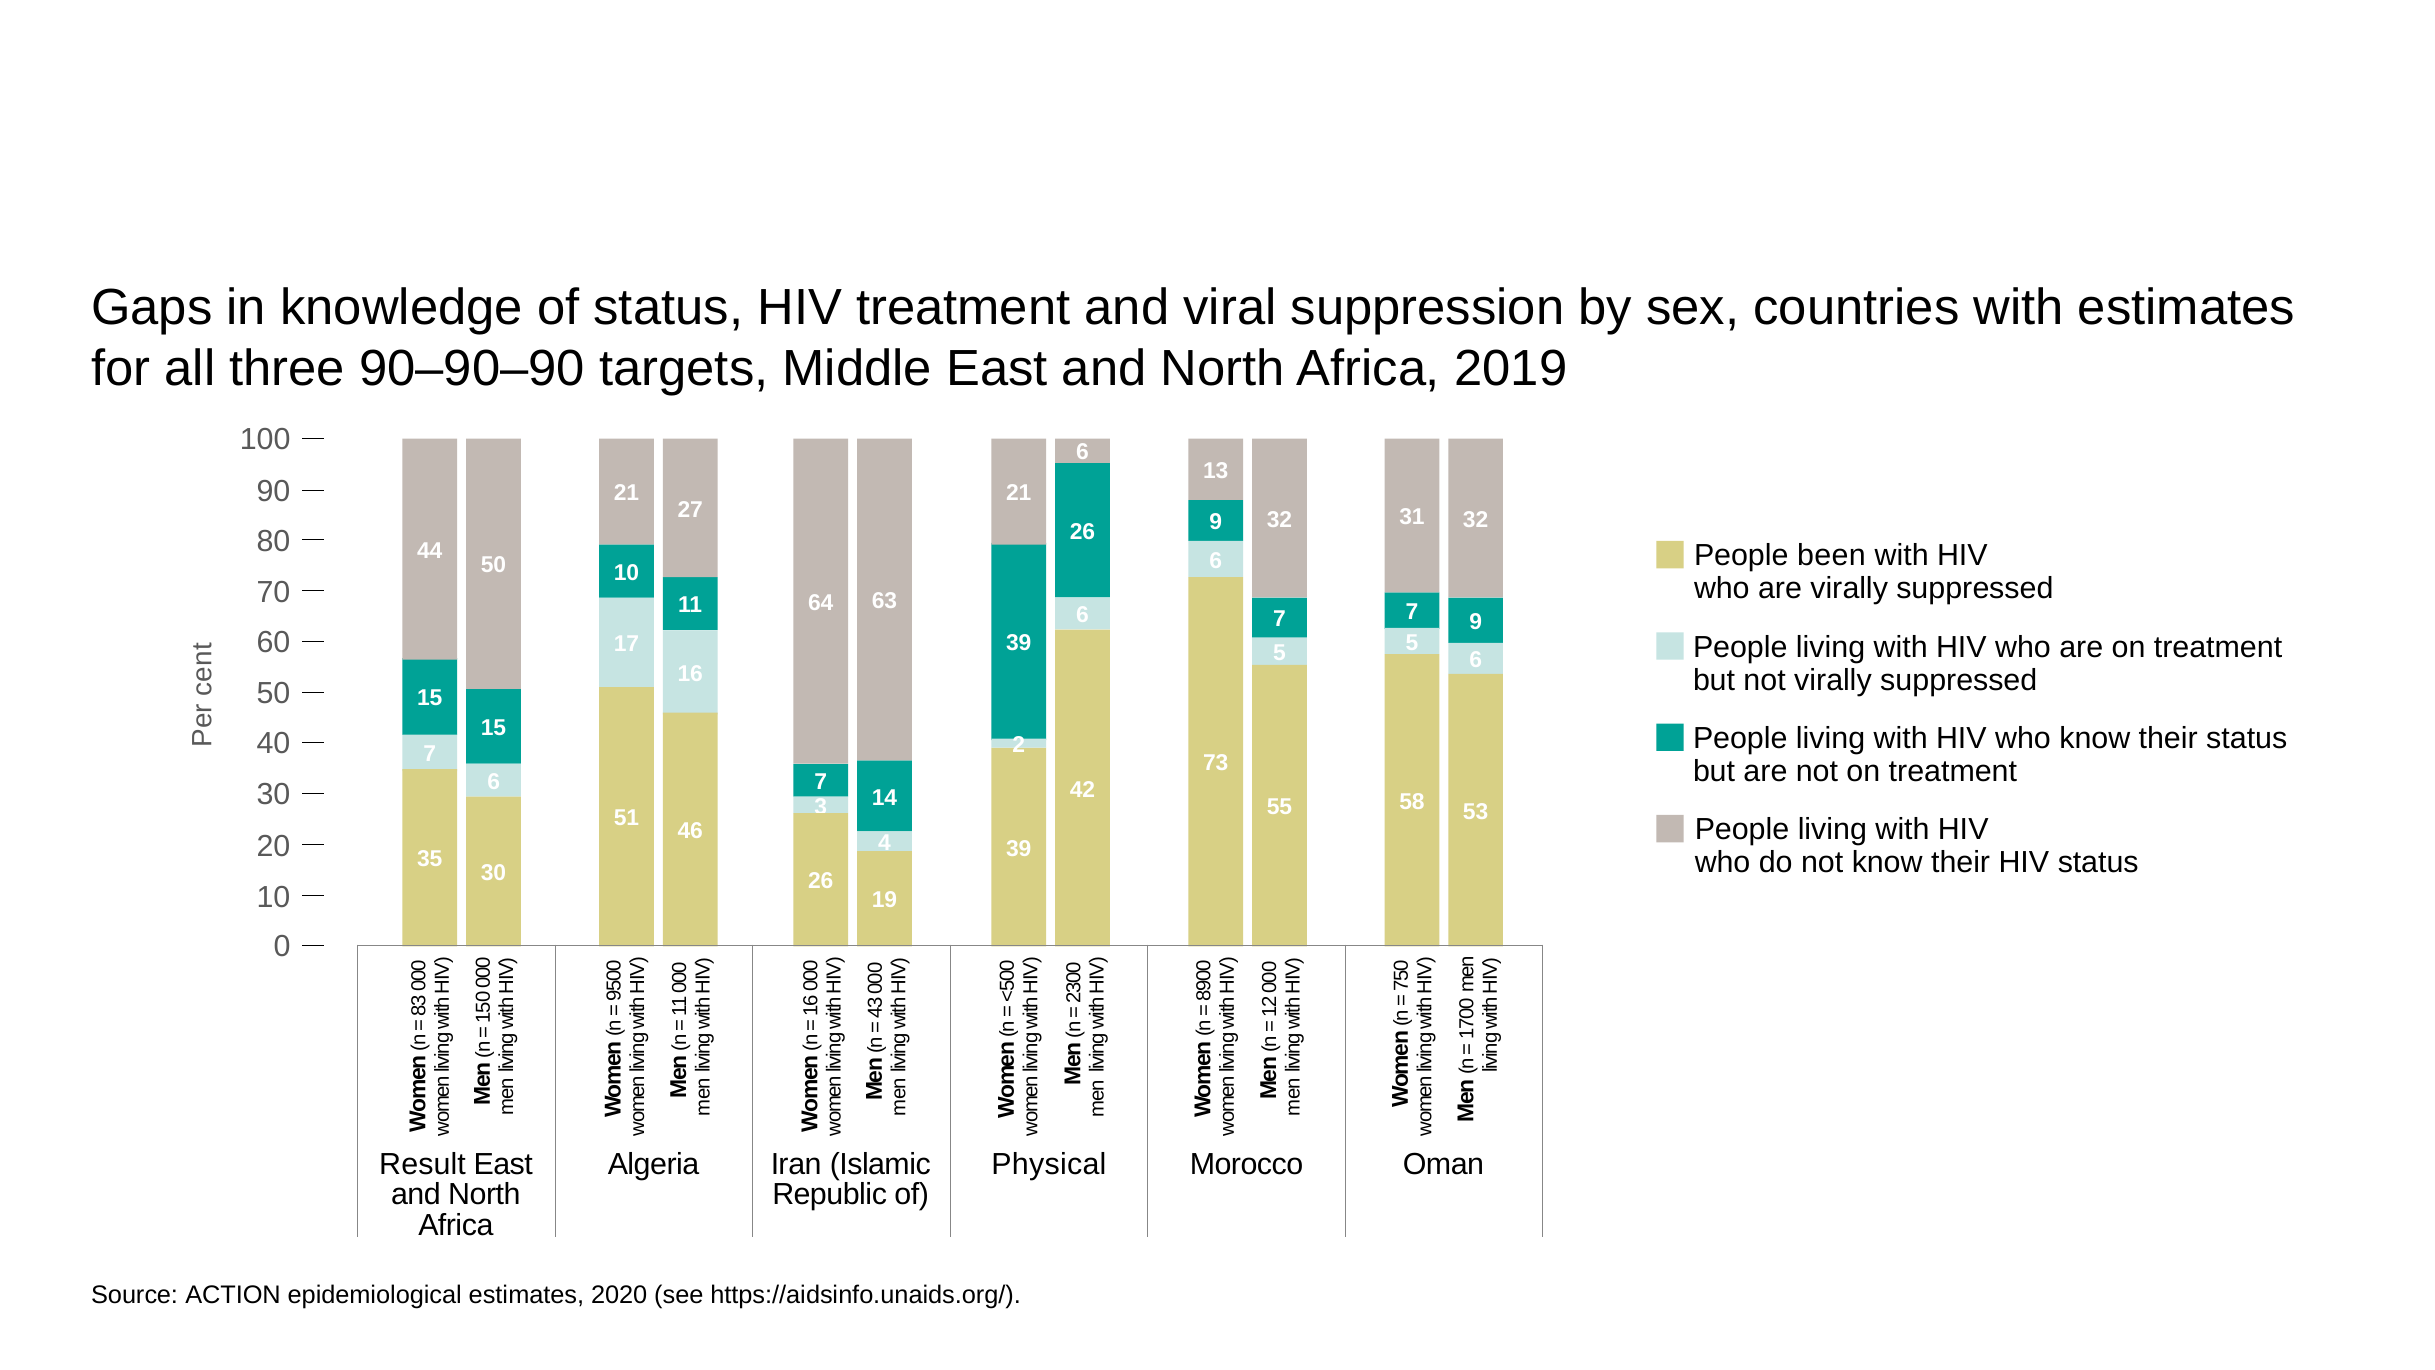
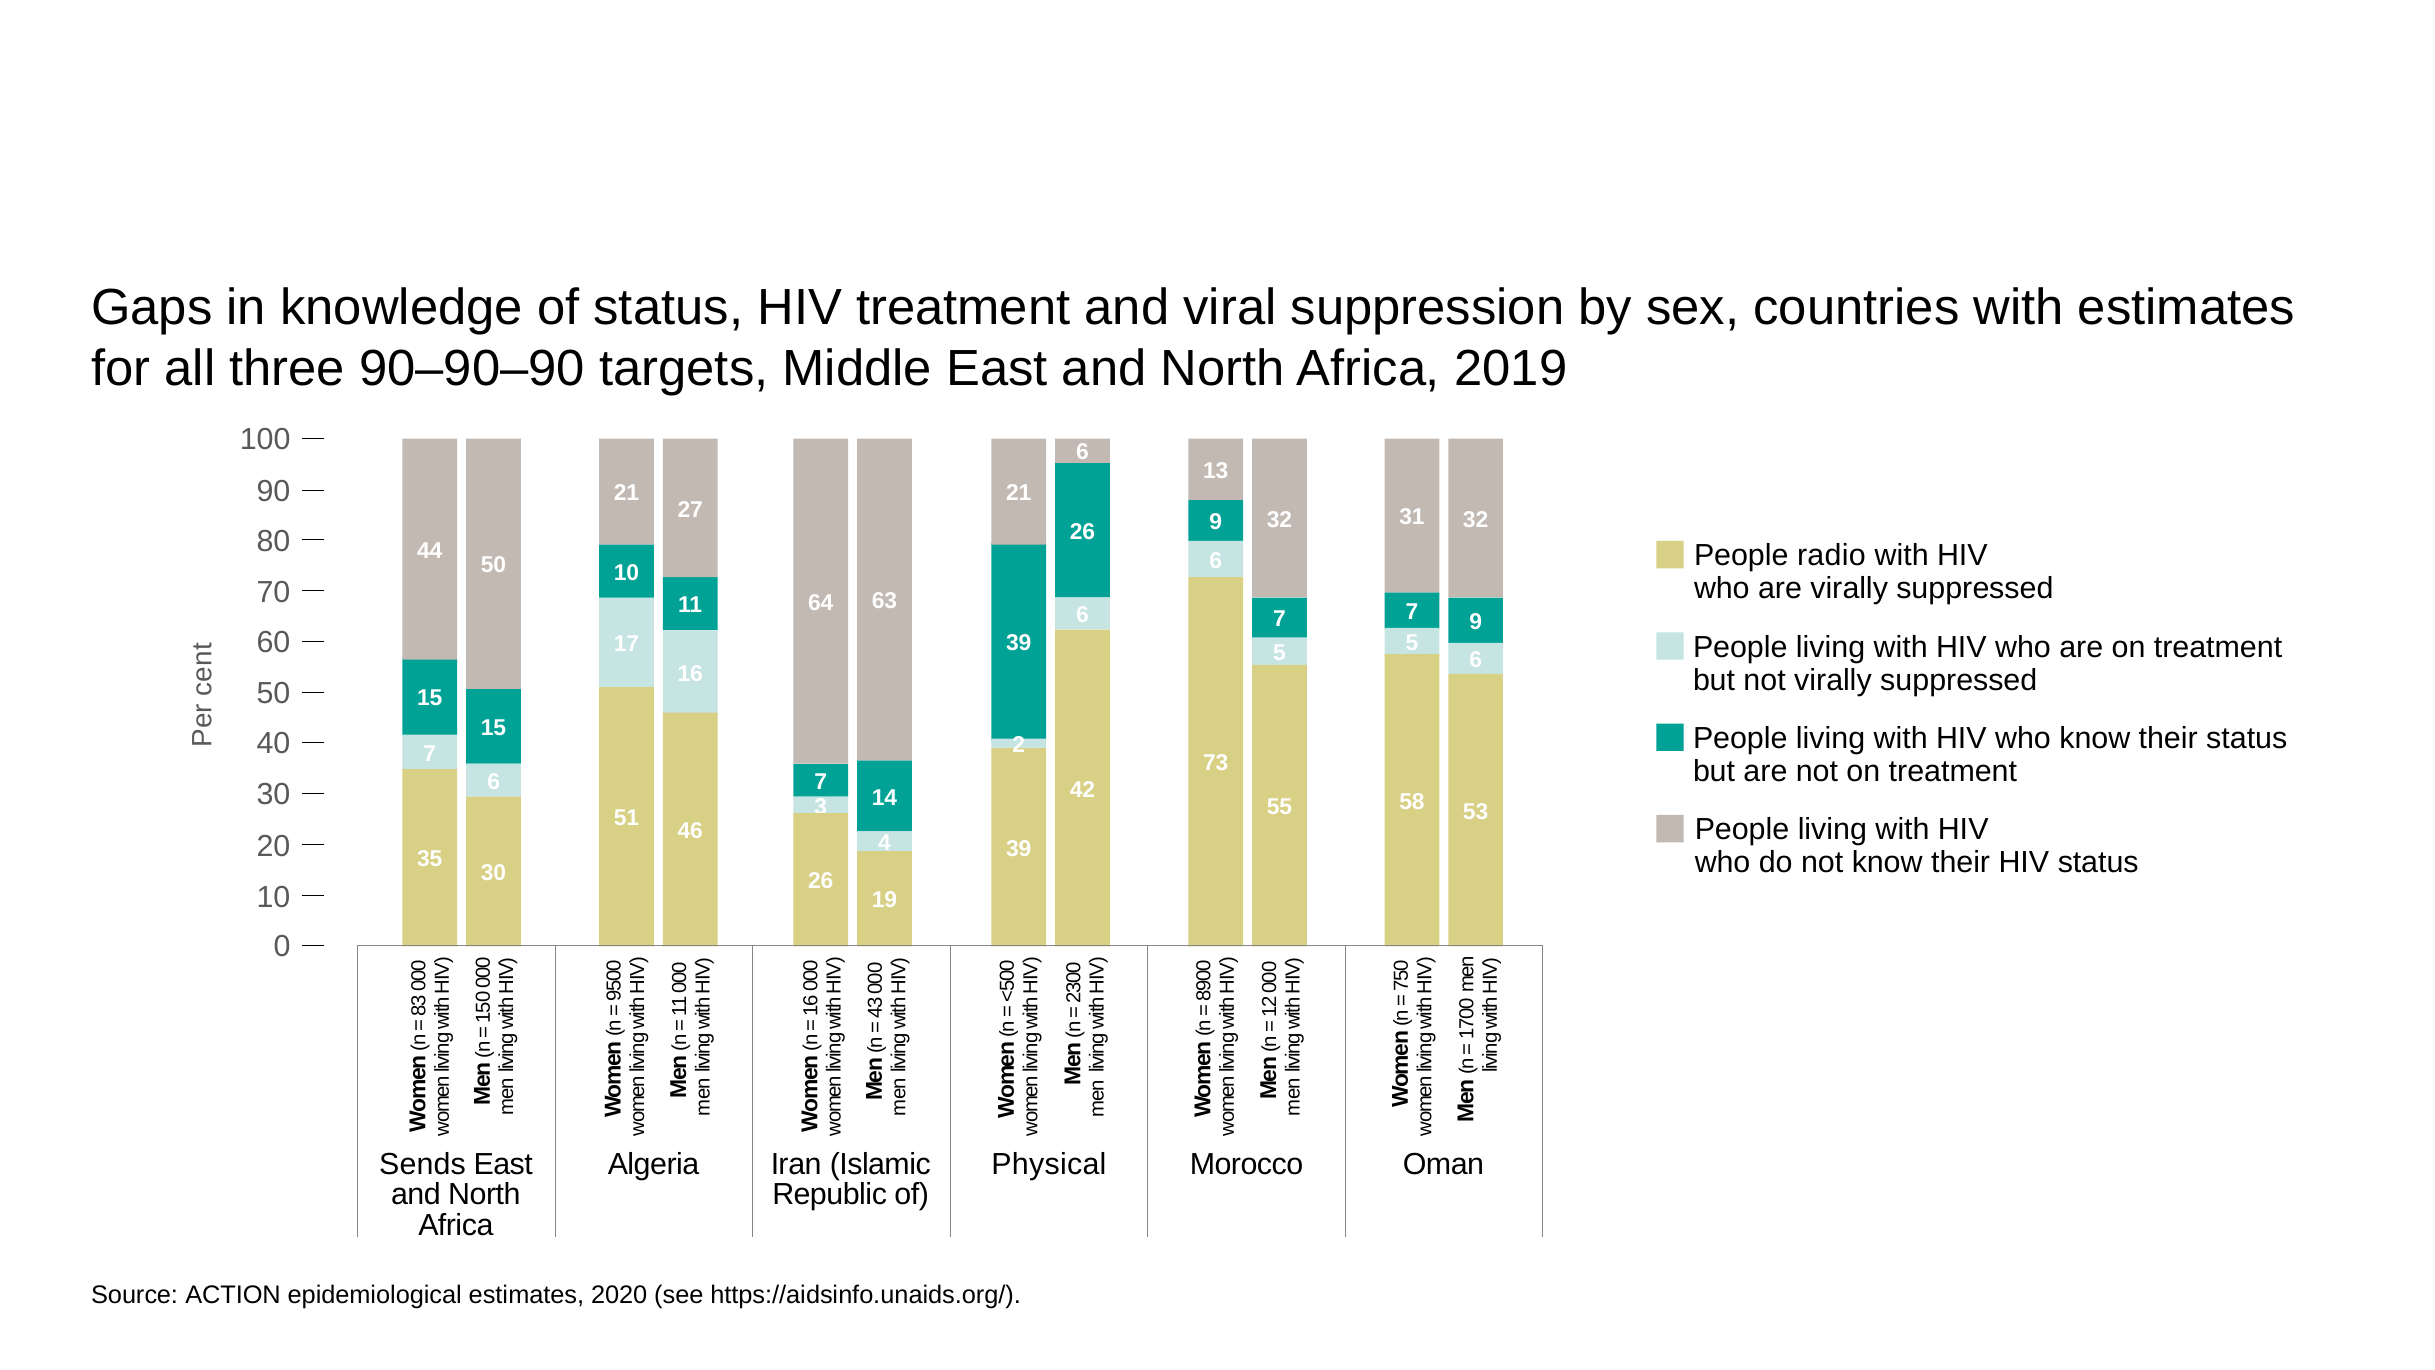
been: been -> radio (1831, 556)
Result: Result -> Sends (423, 1164)
